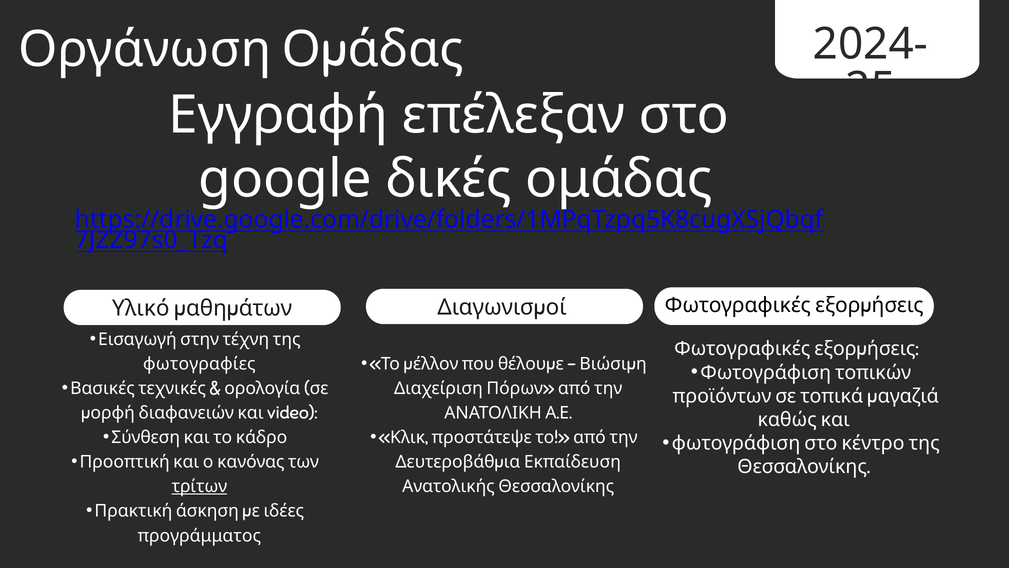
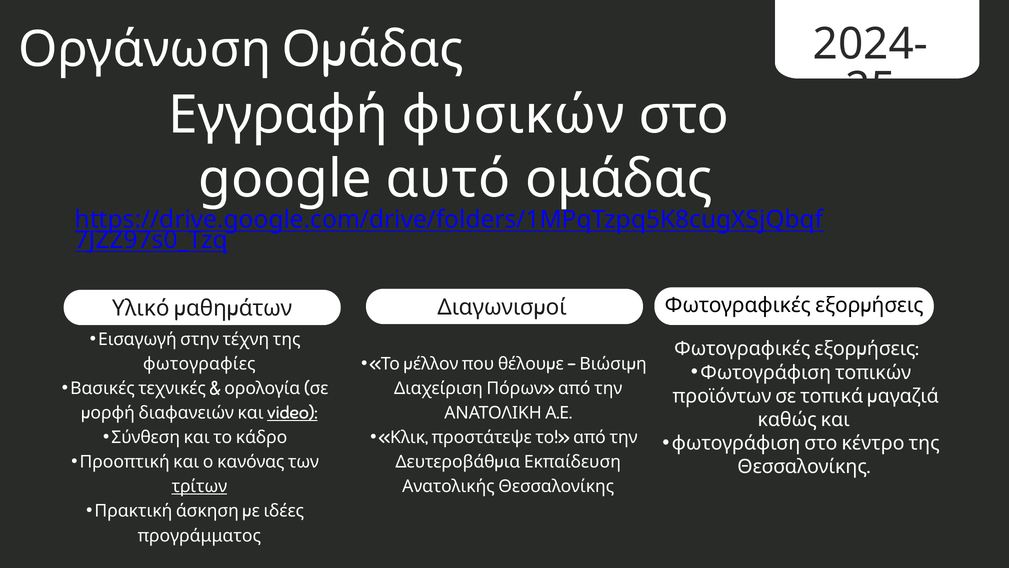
επέλεξαν: επέλεξαν -> φυσικών (513, 115)
δικές: δικές -> αυτό (448, 179)
video underline: none -> present (292, 413)
